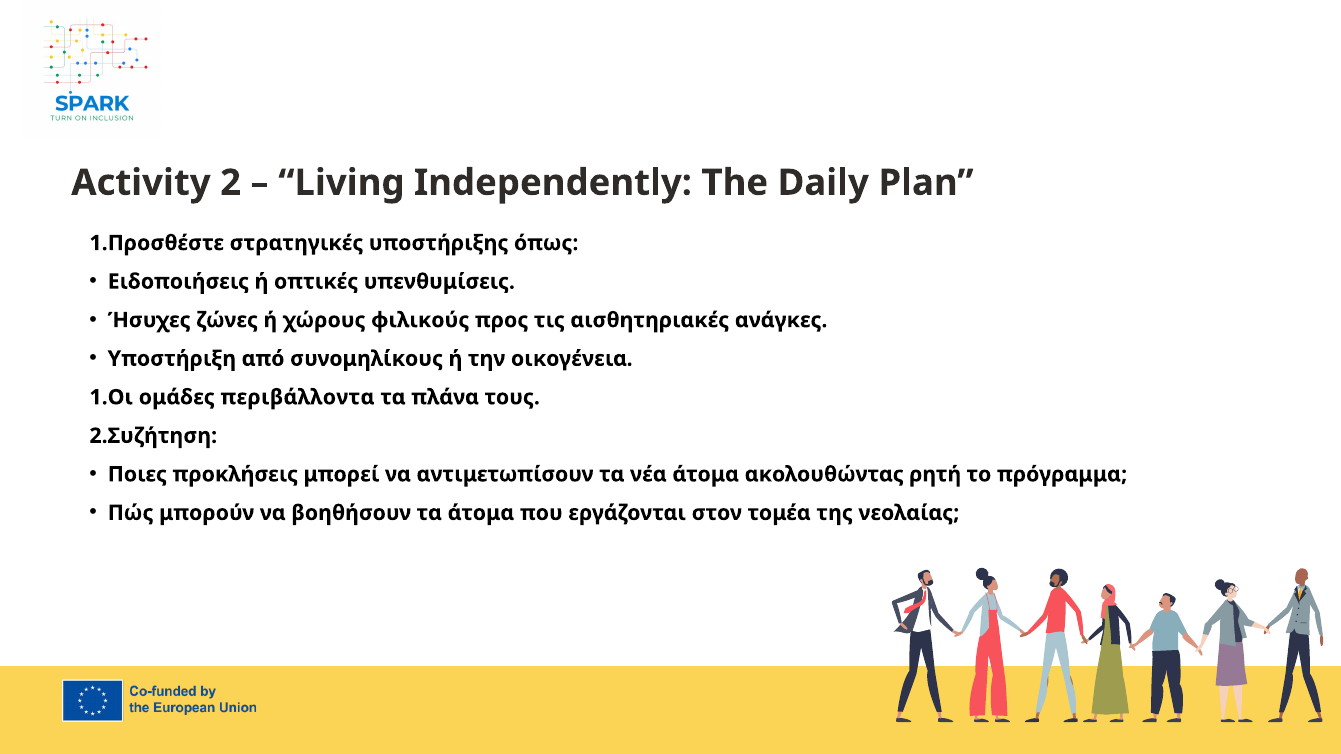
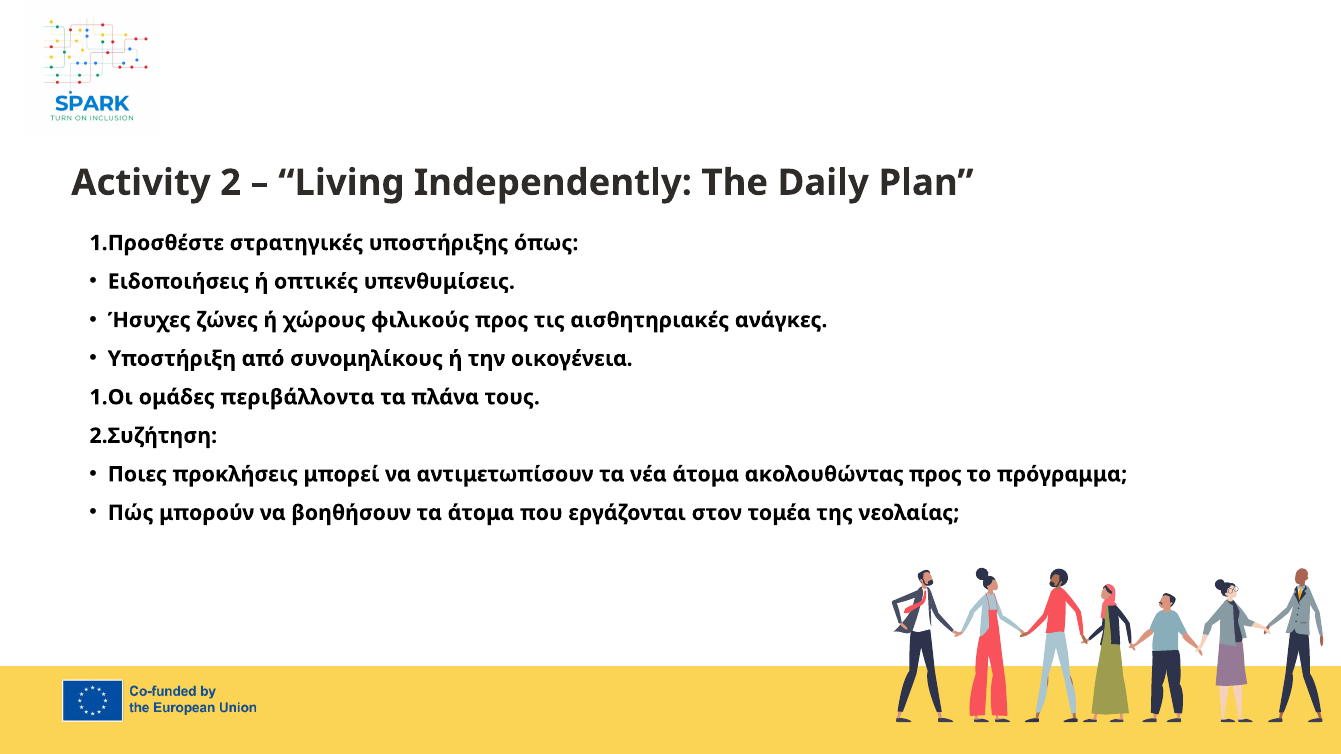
ακολουθώντας ρητή: ρητή -> προς (935, 475)
